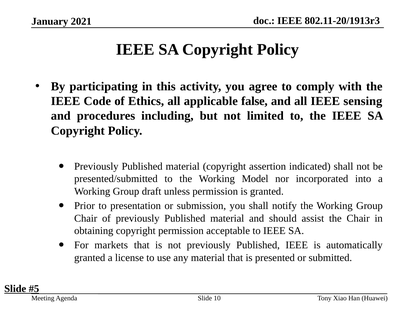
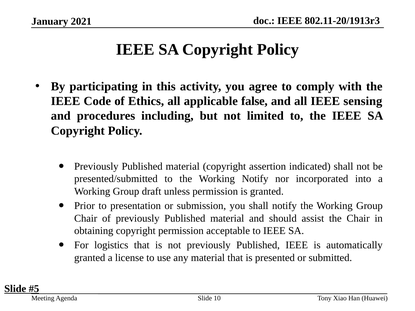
Working Model: Model -> Notify (255, 179)
markets: markets -> logistics (111, 245)
